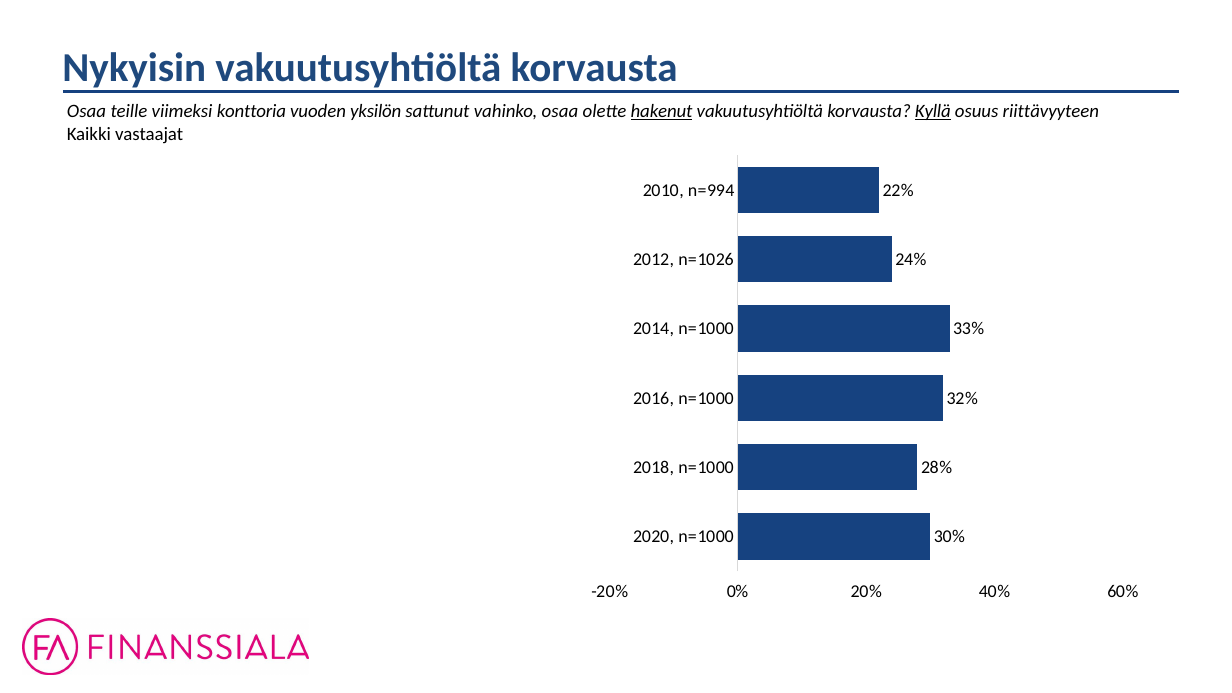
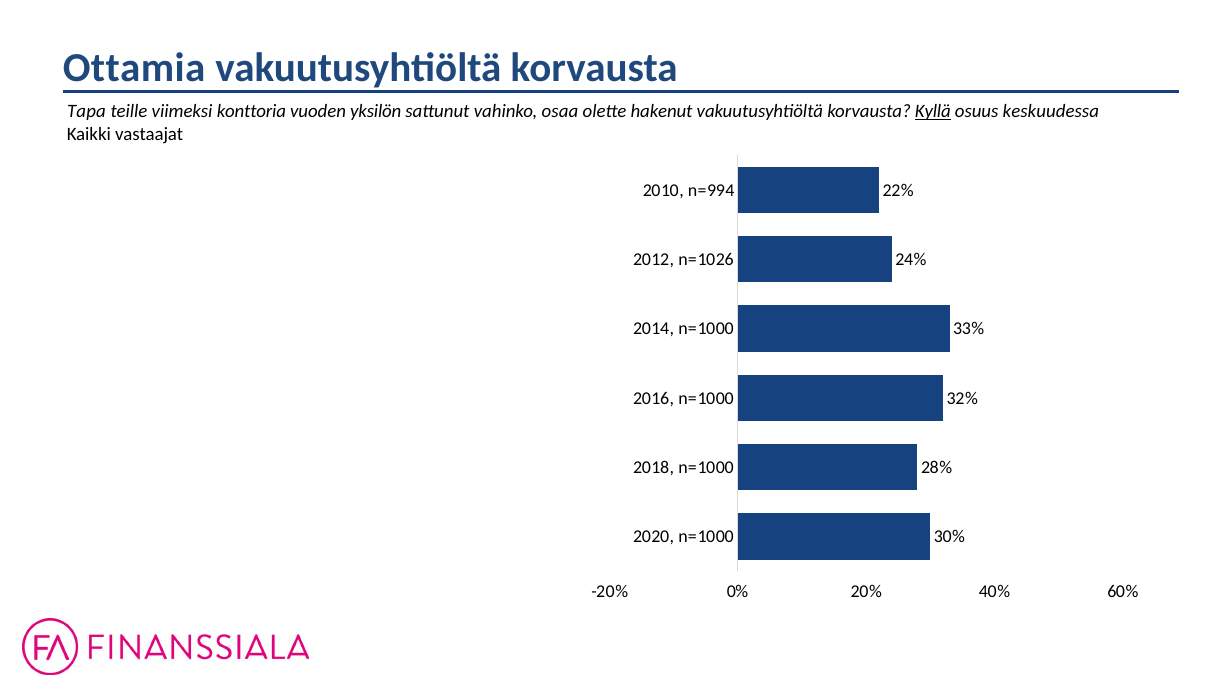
Nykyisin: Nykyisin -> Ottamia (134, 68)
Osaa: Osaa -> Tapa (86, 111)
hakenut underline: present -> none (662, 111)
riittävyyteen: riittävyyteen -> keskuudessa (1051, 111)
